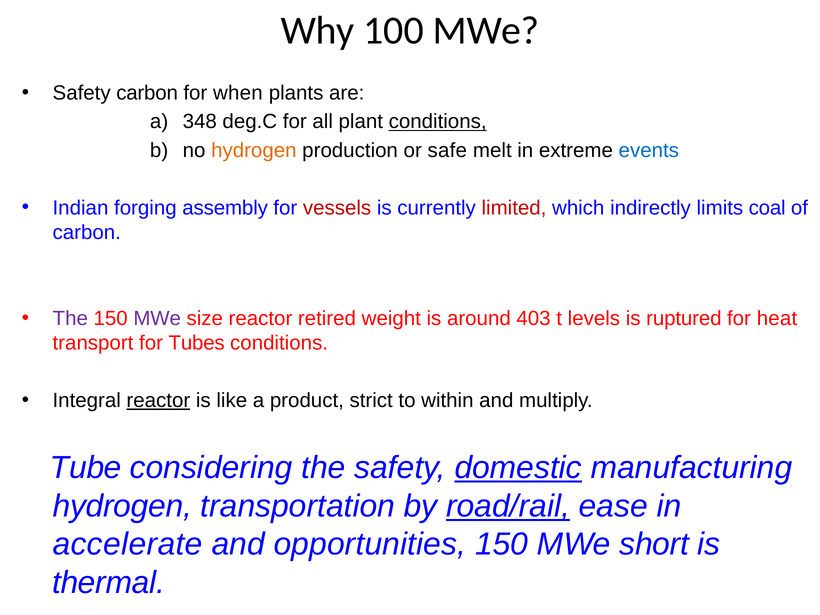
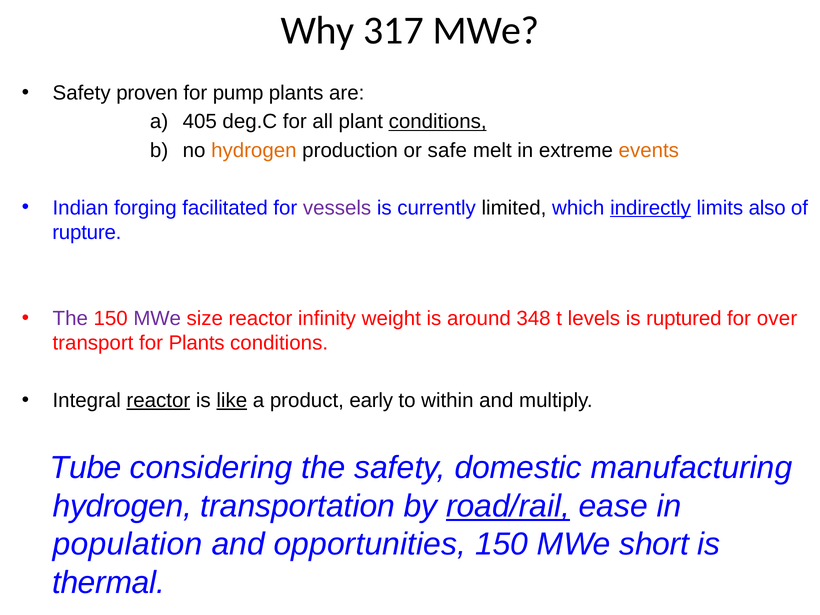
100: 100 -> 317 (393, 31)
Safety carbon: carbon -> proven (147, 93)
when: when -> pump (238, 93)
348: 348 -> 405 (200, 122)
events colour: blue -> orange (649, 150)
assembly: assembly -> facilitated (225, 208)
vessels colour: red -> purple (337, 208)
limited colour: red -> black (514, 208)
indirectly underline: none -> present (651, 208)
coal: coal -> also (767, 208)
carbon: carbon -> rupture (87, 232)
retired: retired -> infinity (327, 318)
403: 403 -> 348 (534, 318)
heat: heat -> over (777, 318)
for Tubes: Tubes -> Plants (197, 343)
like underline: none -> present (232, 400)
strict: strict -> early (371, 400)
domestic underline: present -> none (518, 468)
accelerate: accelerate -> population (128, 544)
